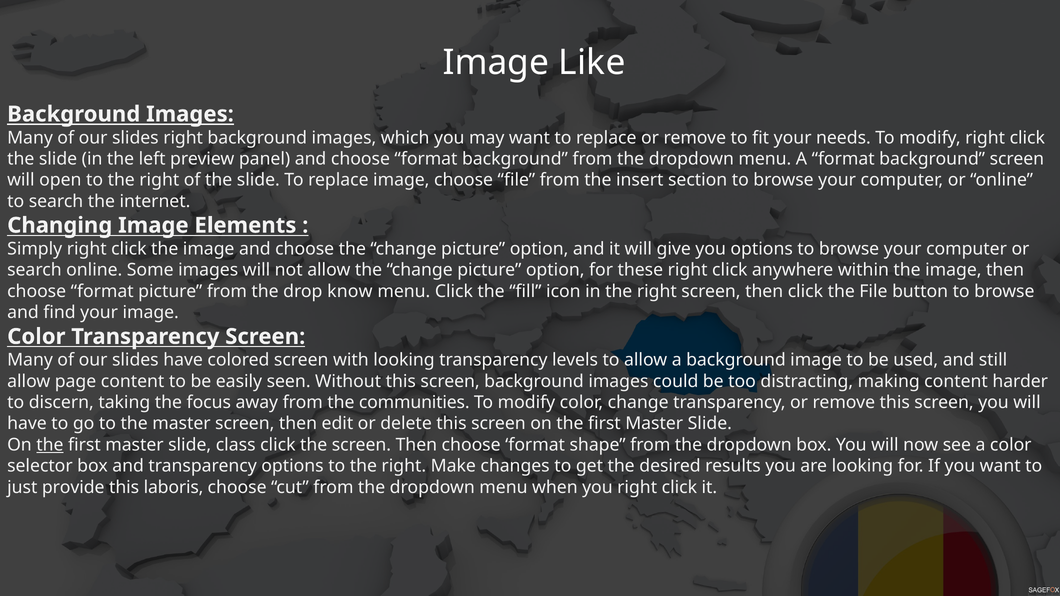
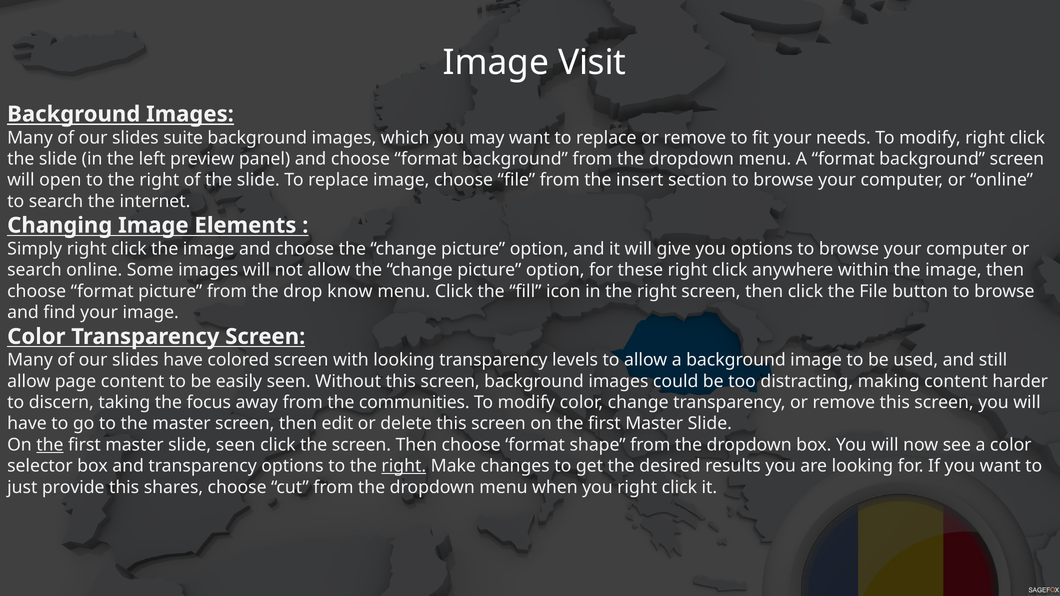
Like: Like -> Visit (592, 62)
slides right: right -> suite (183, 138)
slide class: class -> seen (236, 445)
right underline: none -> present (404, 466)
laboris: laboris -> shares (173, 487)
